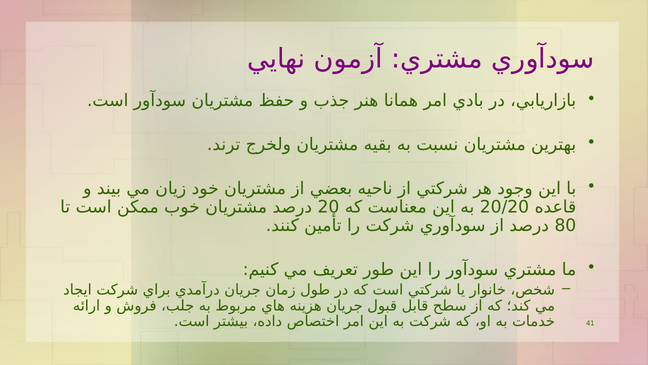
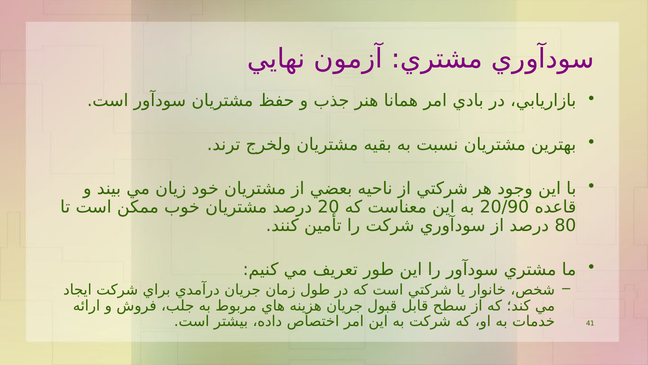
20/20: 20/20 -> 20/90 (504, 207)
